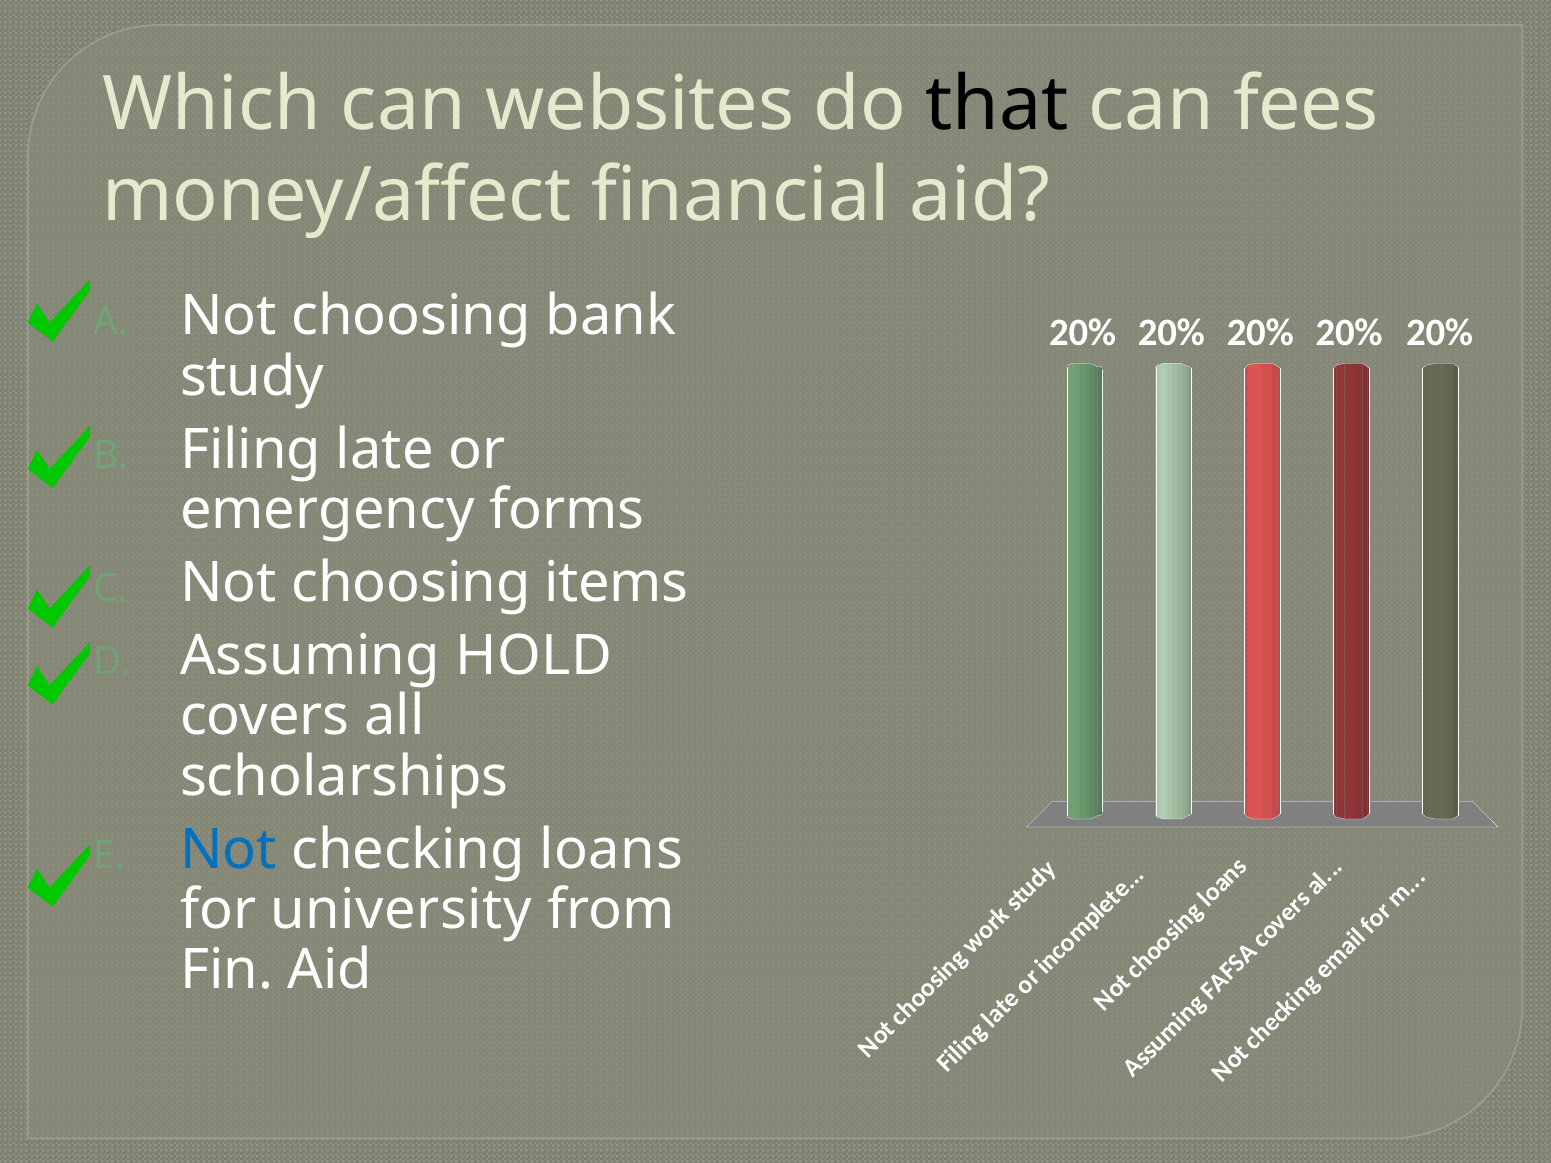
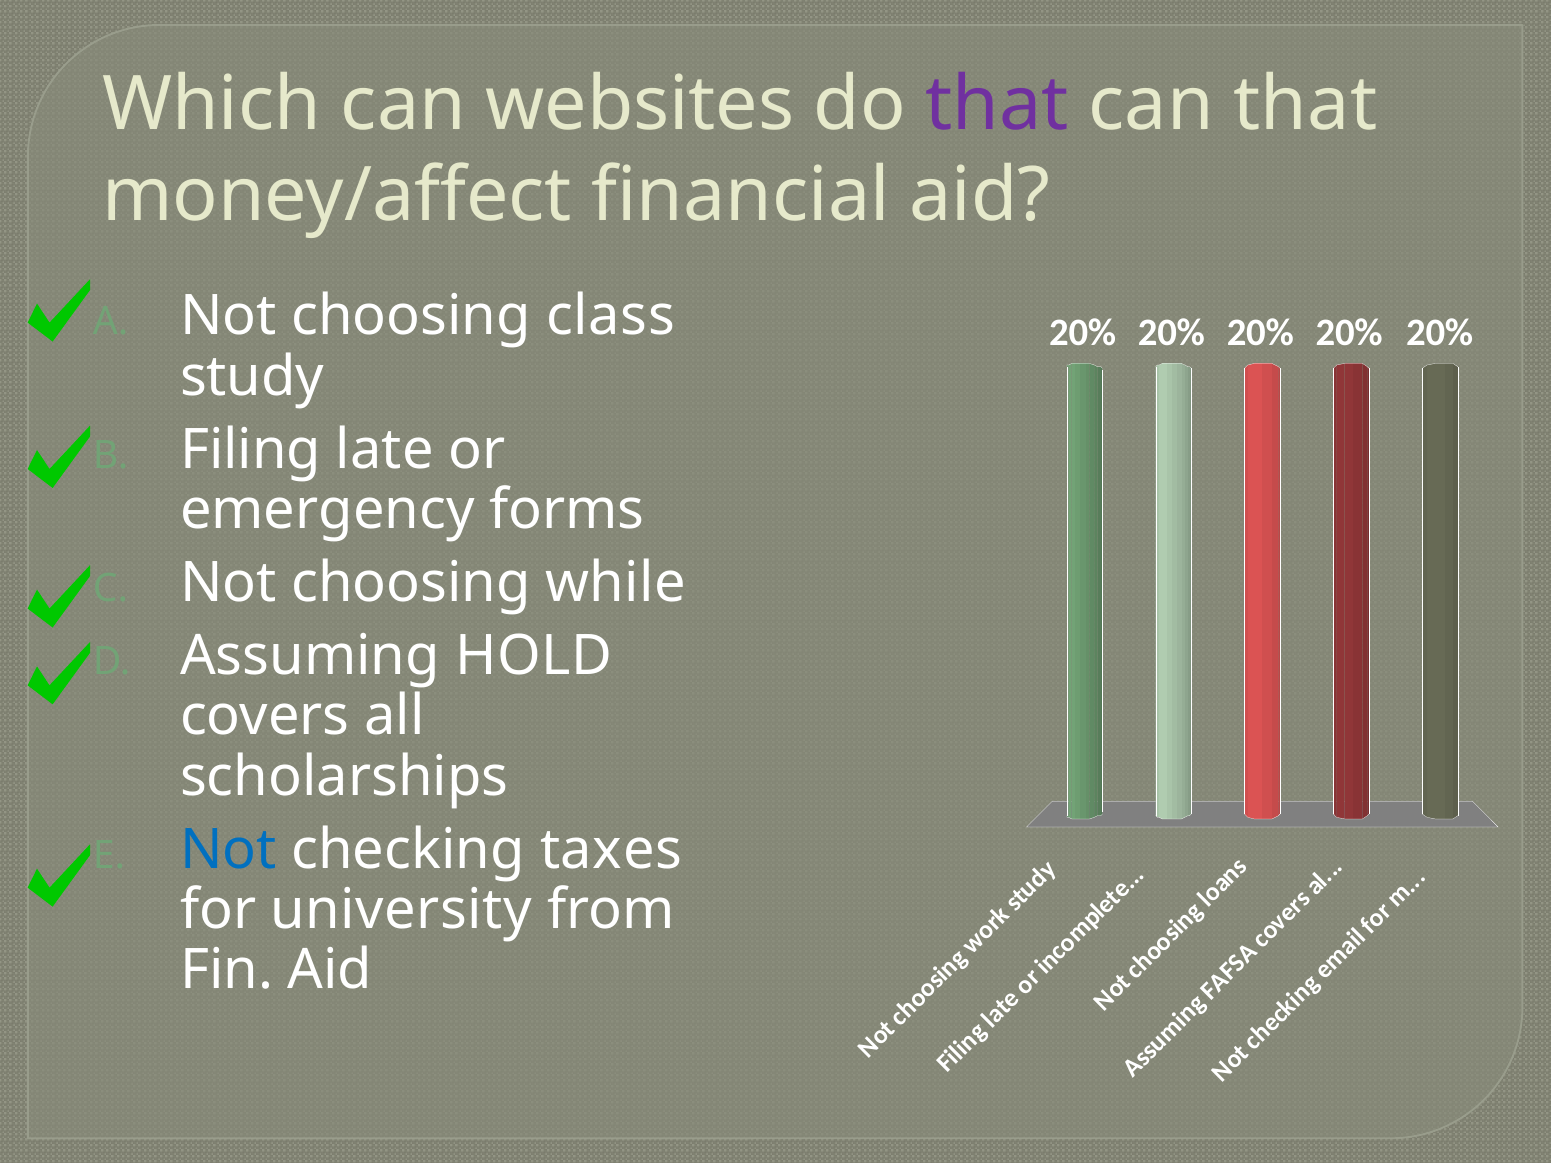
that colour: black -> purple (997, 105)
can fees: fees -> that (1306, 105)
bank: bank -> class (611, 317)
items: items -> while (616, 583)
loans: loans -> taxes (611, 850)
